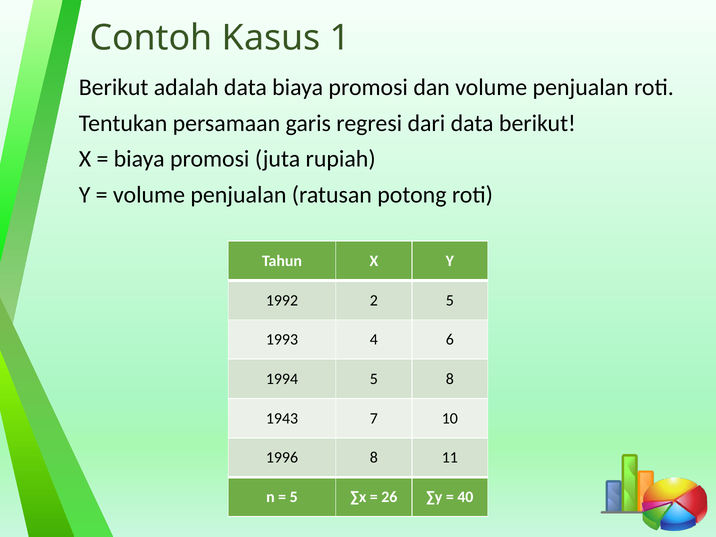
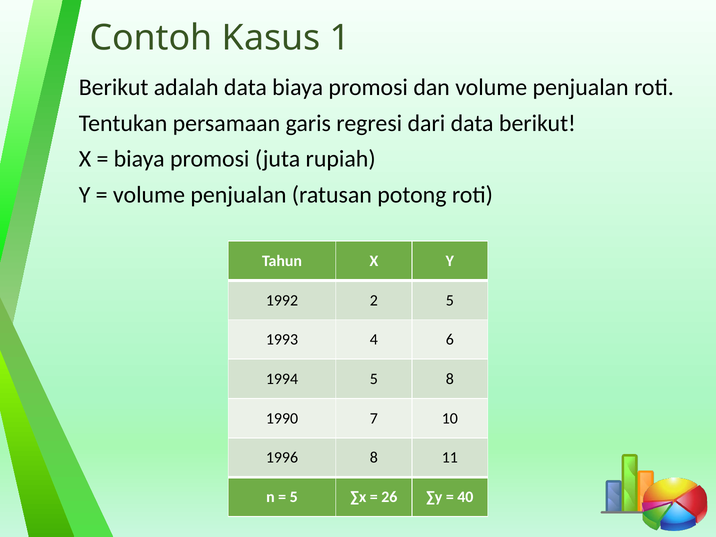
1943: 1943 -> 1990 (282, 418)
